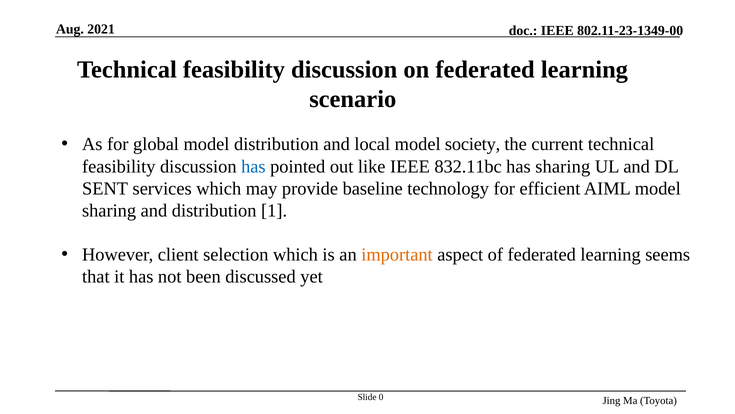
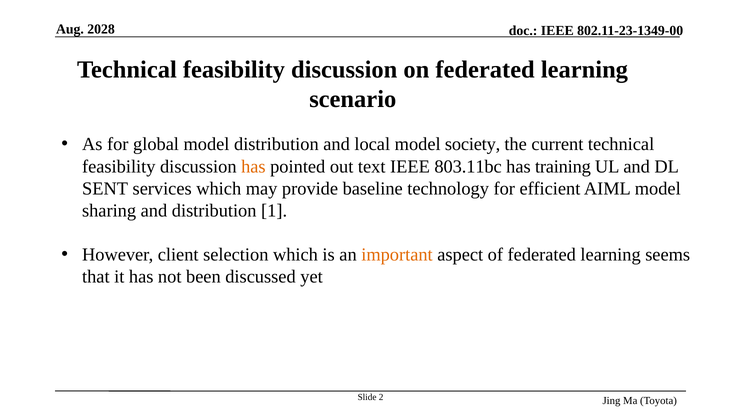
2021: 2021 -> 2028 (101, 29)
has colour: blue -> orange (253, 166)
like: like -> text (372, 166)
832.11bc: 832.11bc -> 803.11bc (468, 166)
has sharing: sharing -> training (563, 166)
0: 0 -> 2 (381, 397)
